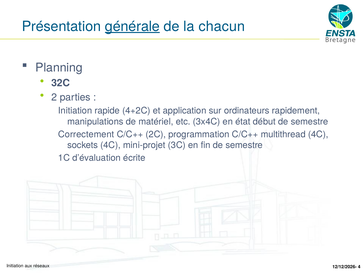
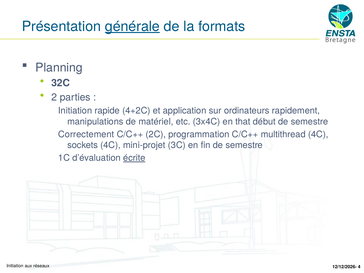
chacun: chacun -> formats (222, 26)
état: état -> that (243, 122)
écrite underline: none -> present (134, 158)
